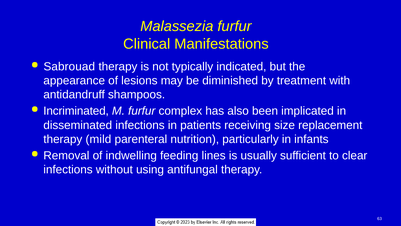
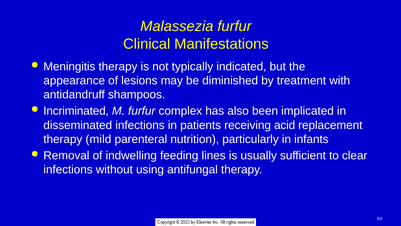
Sabrouad: Sabrouad -> Meningitis (69, 66)
size: size -> acid (285, 125)
